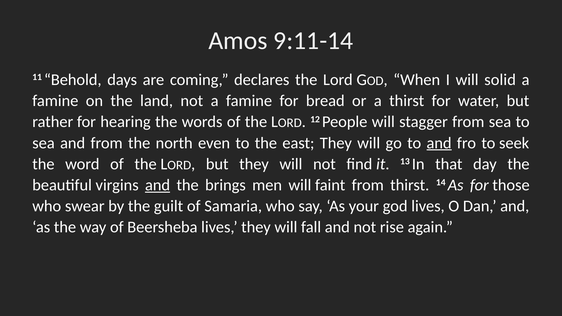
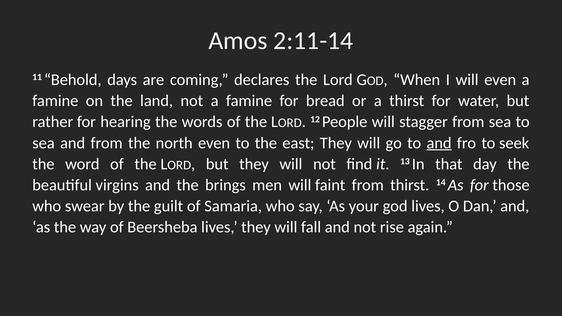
9:11-14: 9:11-14 -> 2:11-14 (313, 41)
will solid: solid -> even (500, 80)
and underline: present -> none (158, 185)
